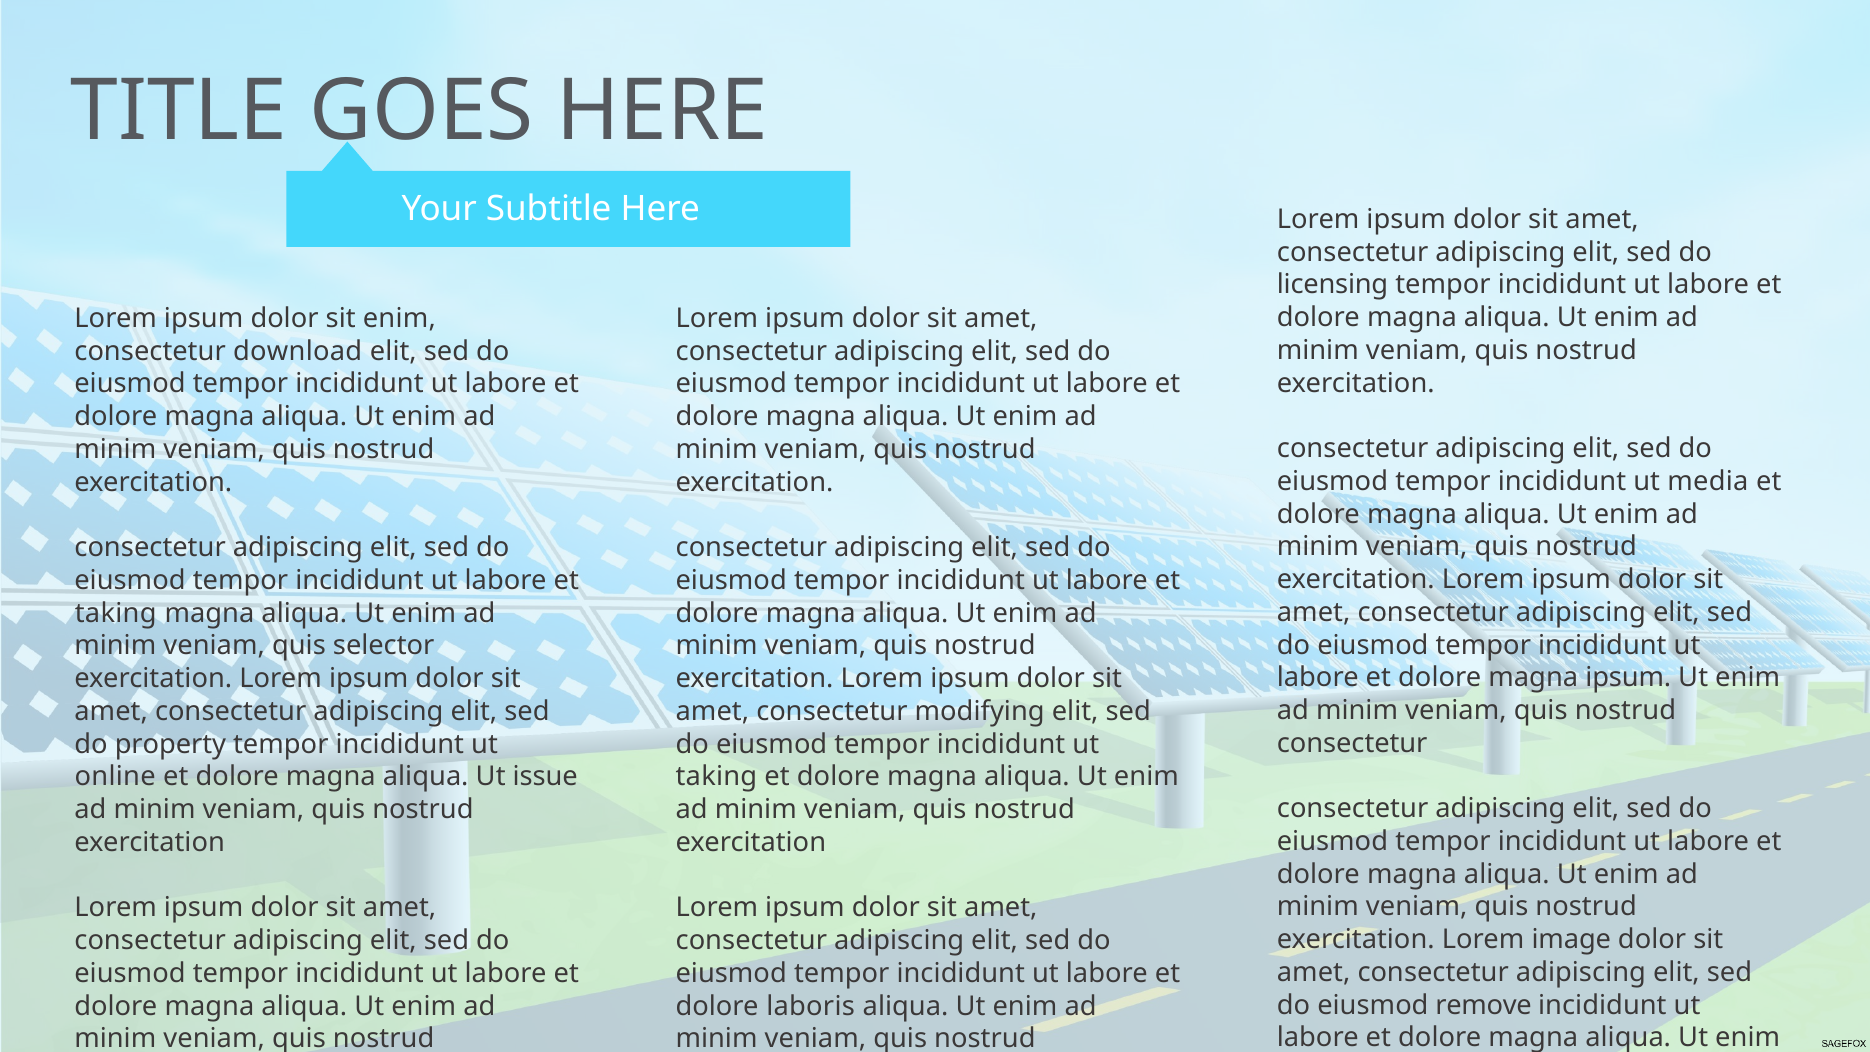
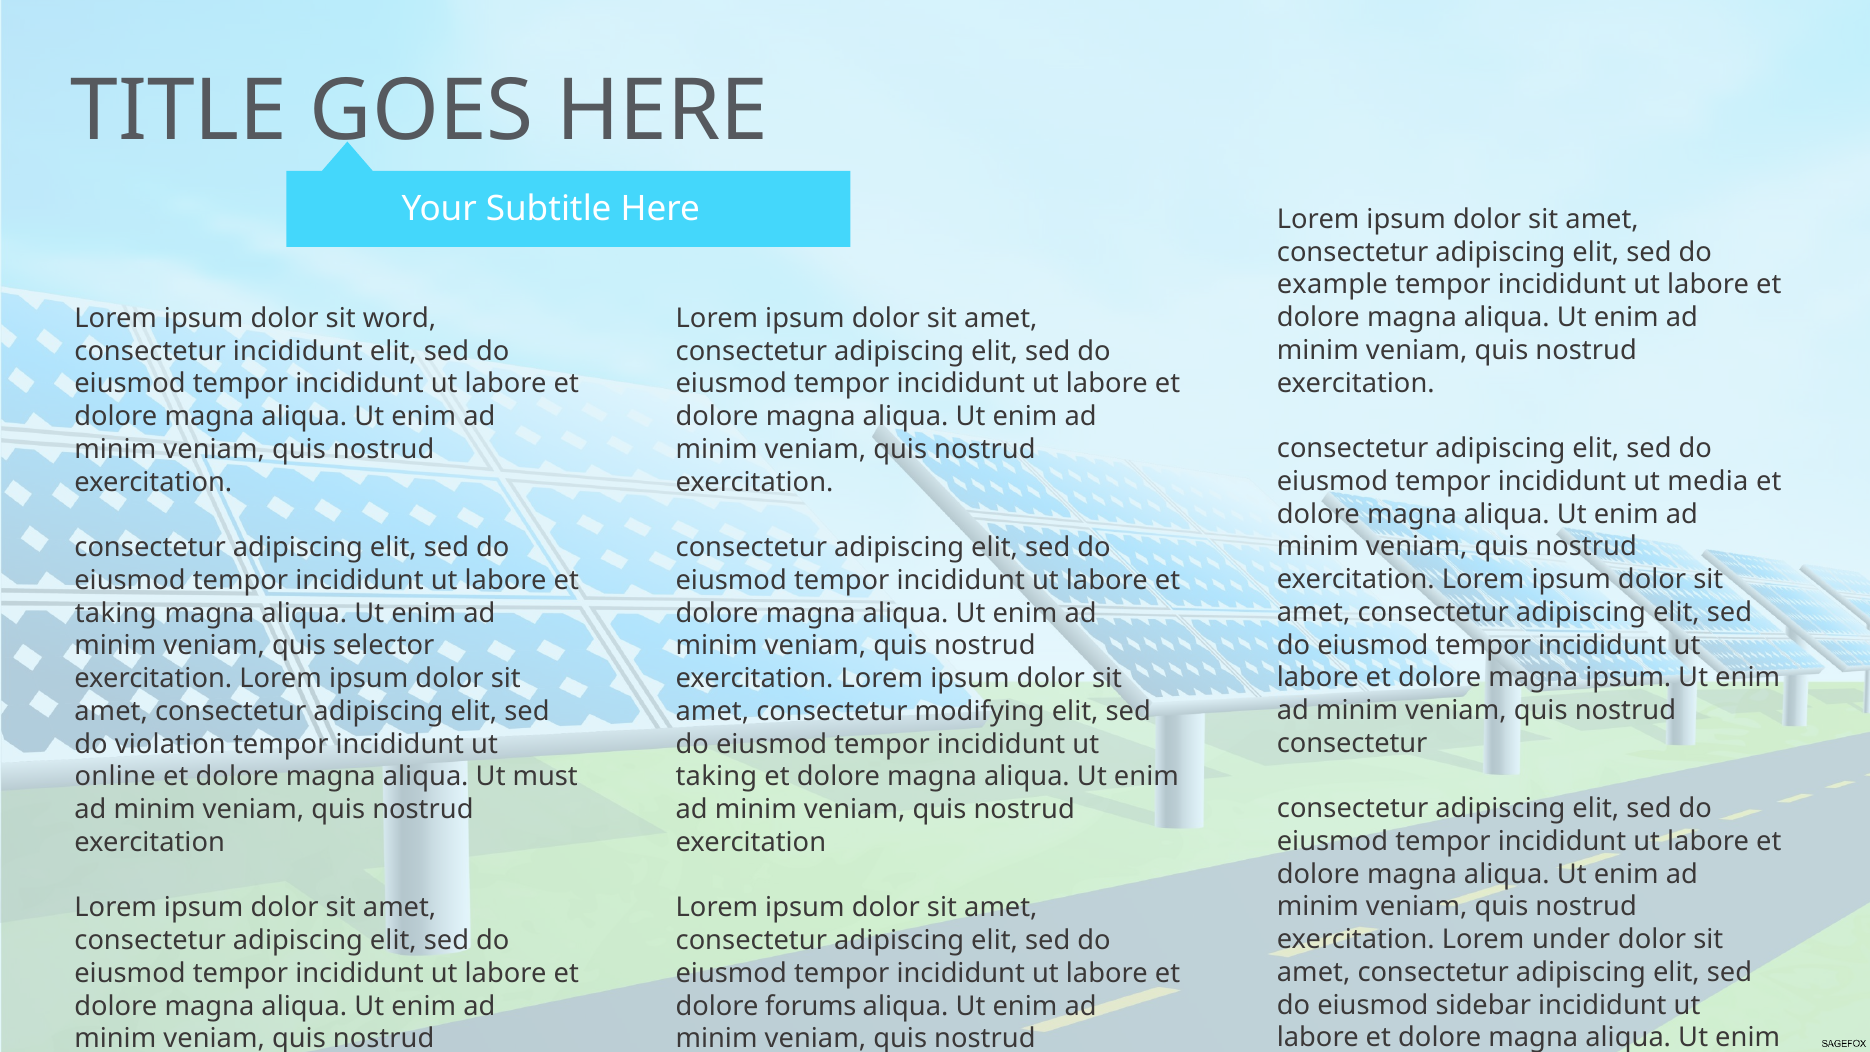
licensing: licensing -> example (1332, 285)
sit enim: enim -> word (400, 318)
consectetur download: download -> incididunt (298, 351)
property: property -> violation (170, 744)
issue: issue -> must (545, 777)
image: image -> under (1571, 940)
remove: remove -> sidebar (1483, 1005)
laboris: laboris -> forums (811, 1006)
